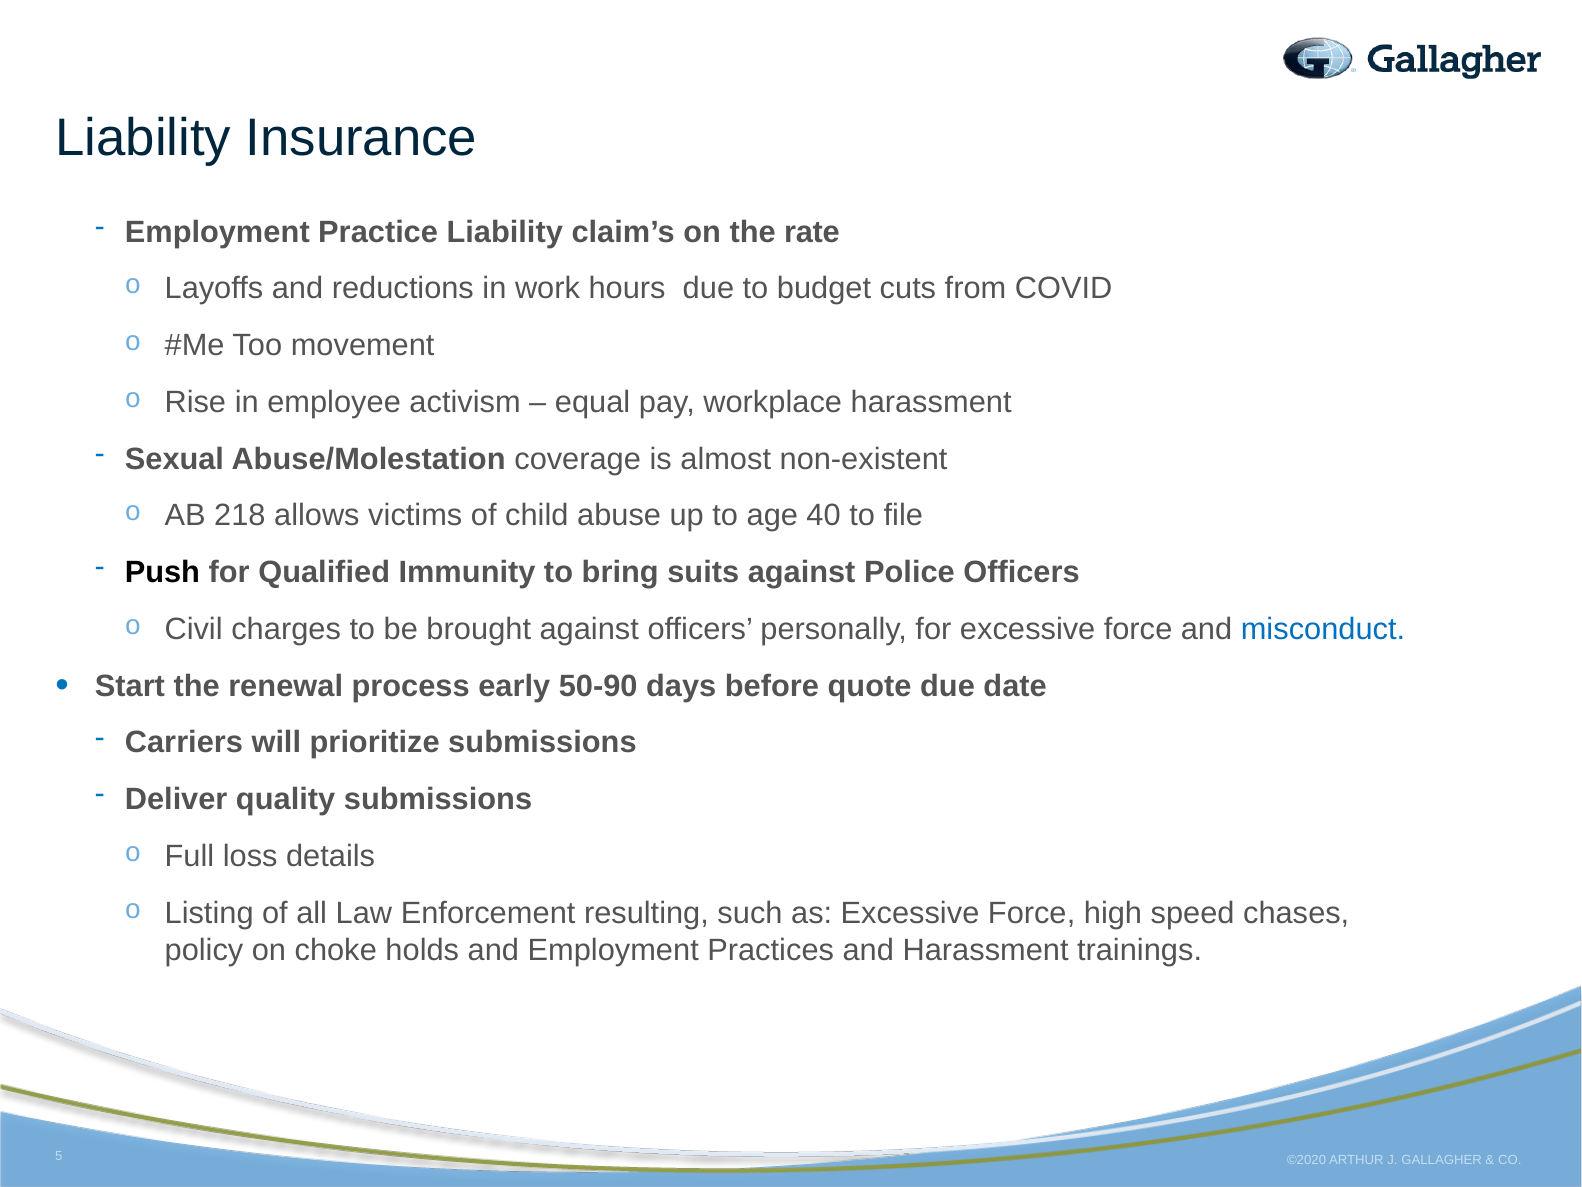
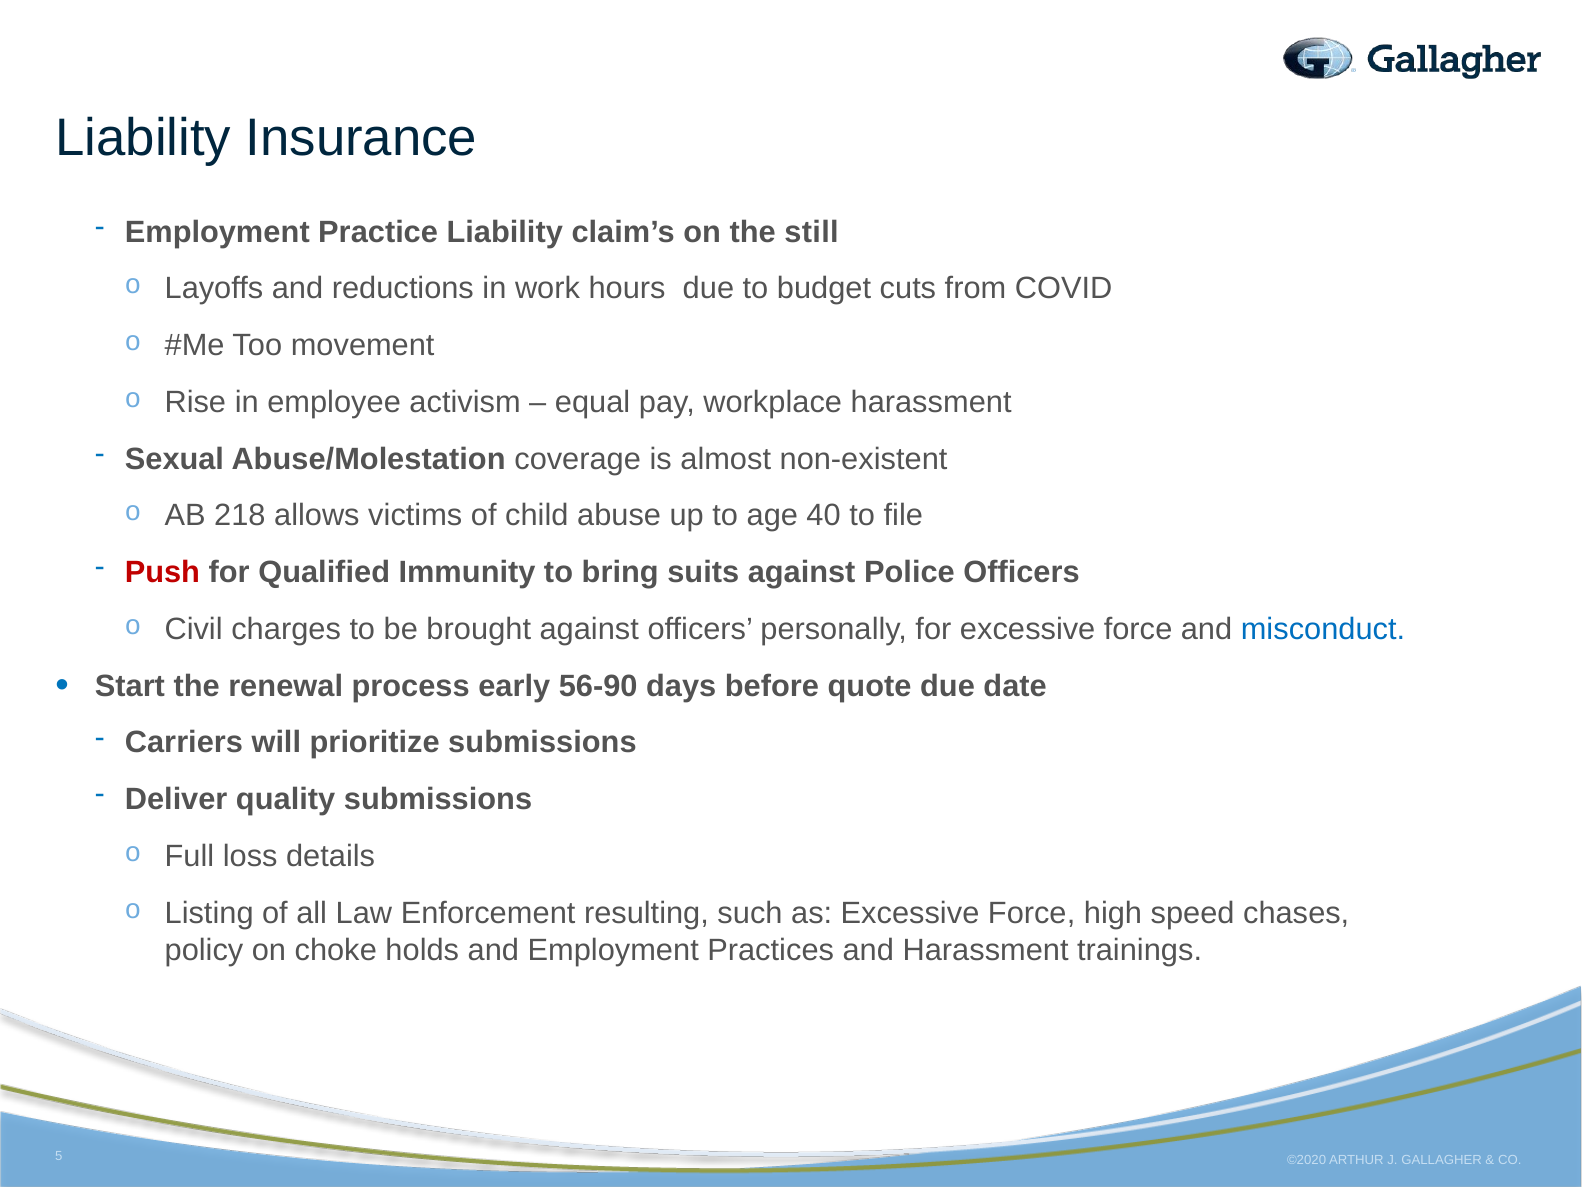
rate: rate -> still (812, 232)
Push colour: black -> red (162, 572)
50-90: 50-90 -> 56-90 (598, 686)
